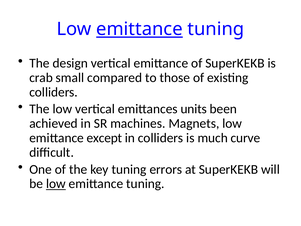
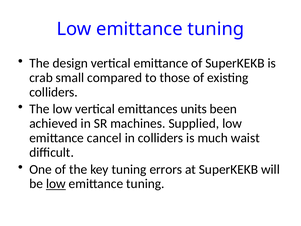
emittance underline: present -> none (139, 29)
Magnets: Magnets -> Supplied (194, 123)
except: except -> cancel (104, 138)
curve: curve -> waist (245, 138)
